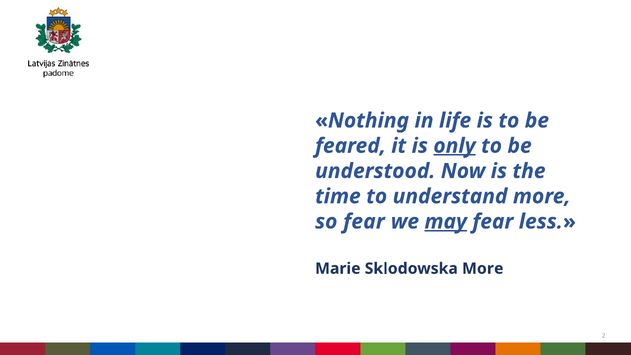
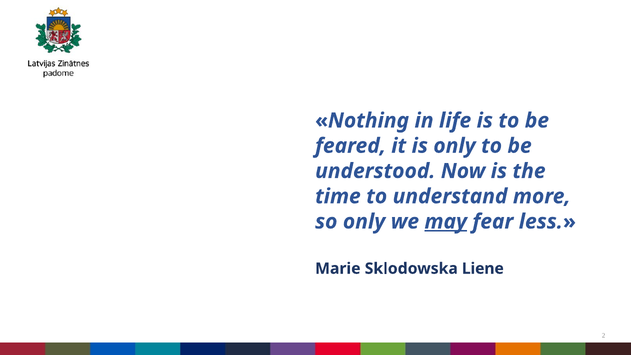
only underline: present -> none (454, 146)
so fear: fear -> only (364, 222)
Sklodowska More: More -> Liene (483, 269)
